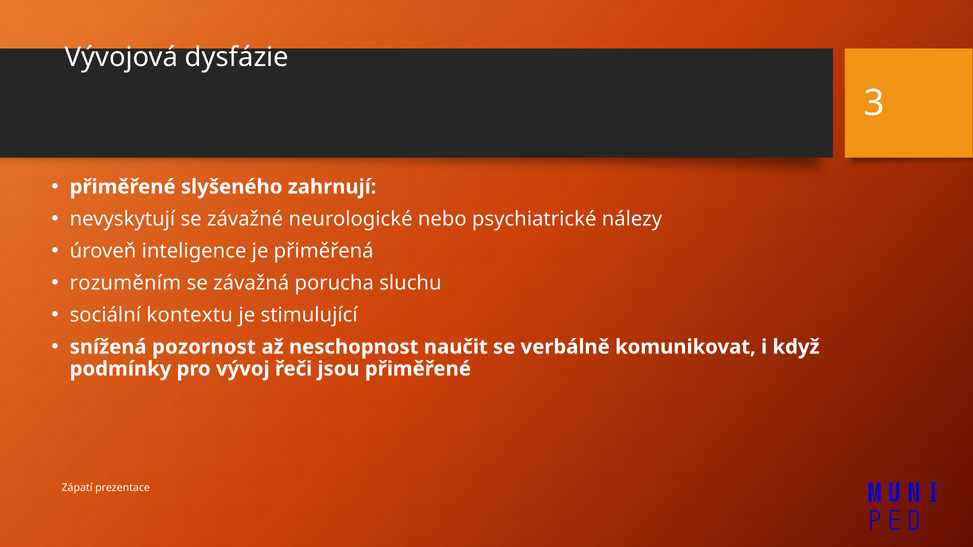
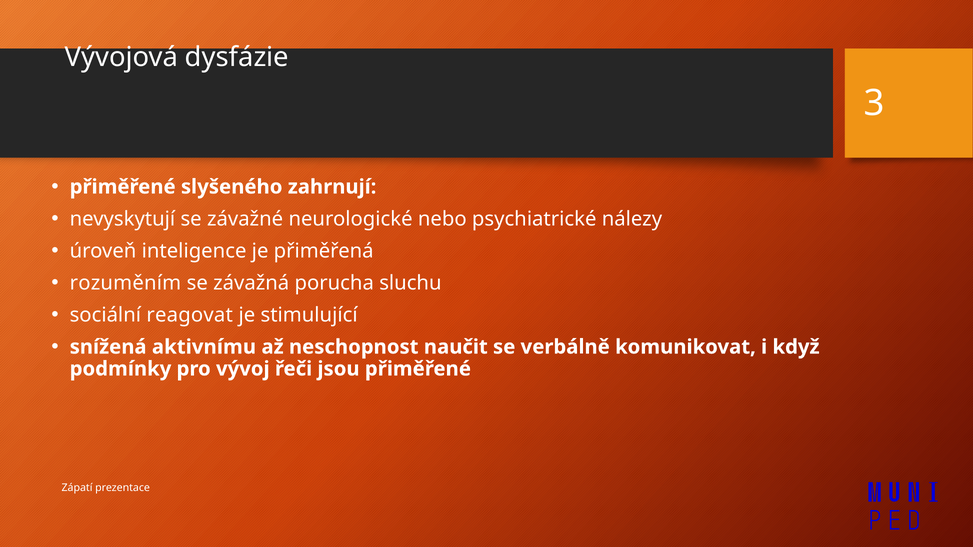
kontextu: kontextu -> reagovat (190, 315)
pozornost: pozornost -> aktivnímu (204, 347)
